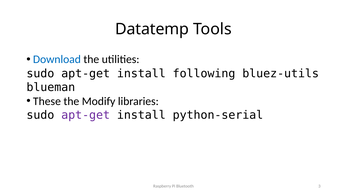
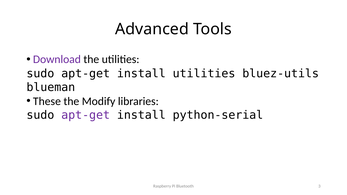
Datatemp: Datatemp -> Advanced (152, 29)
Download colour: blue -> purple (57, 59)
install following: following -> utilities (204, 74)
